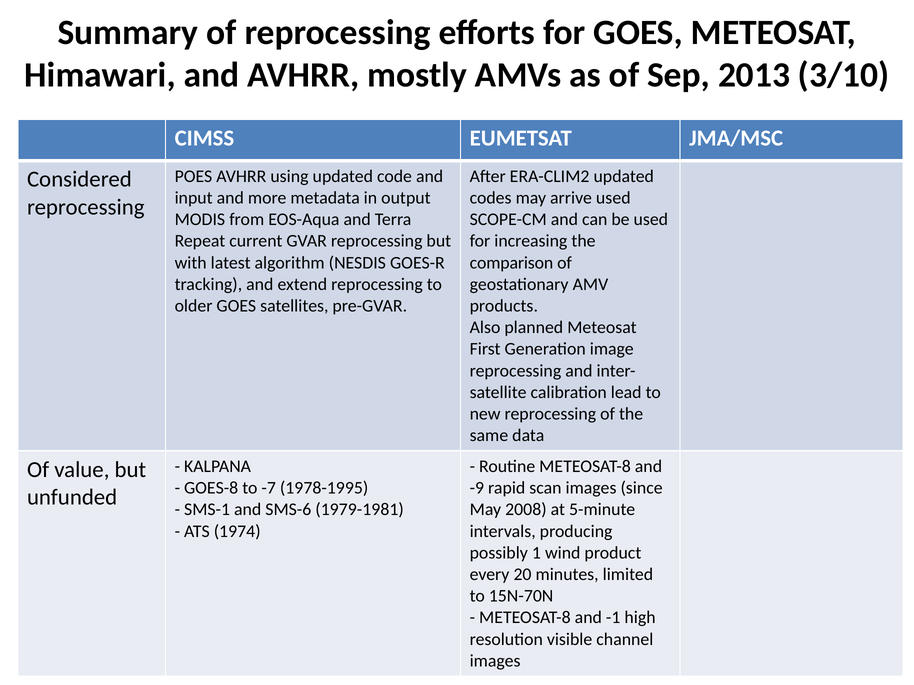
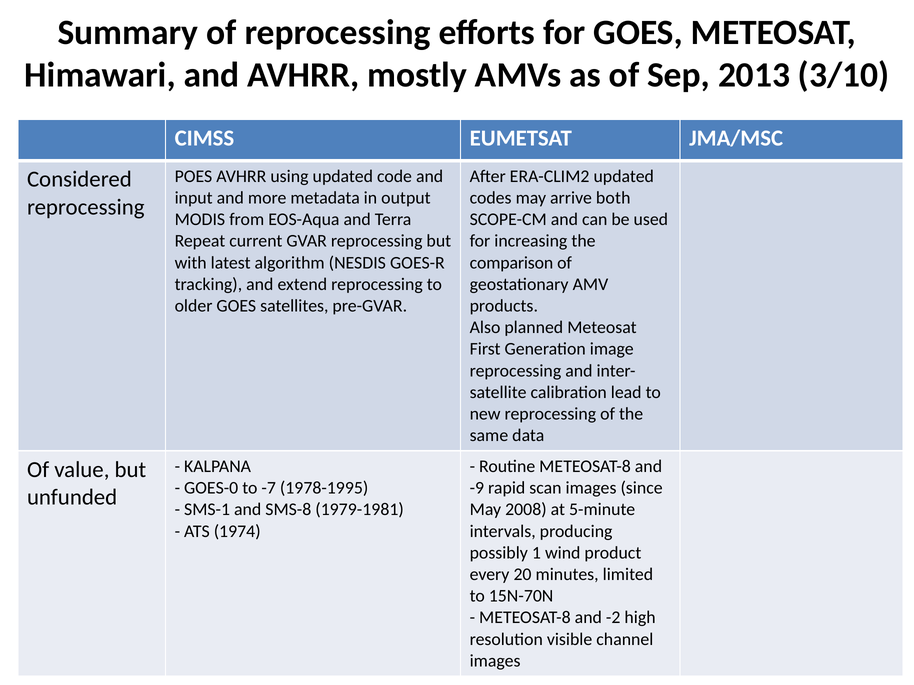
arrive used: used -> both (613, 198)
GOES-8: GOES-8 -> GOES-0 (211, 488)
SMS-6: SMS-6 -> SMS-8 (288, 510)
-1: -1 -> -2 (613, 618)
